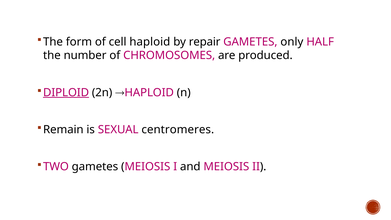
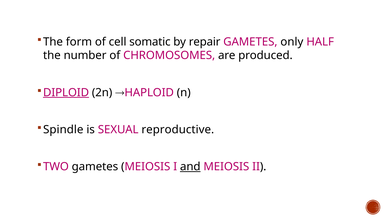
cell haploid: haploid -> somatic (150, 42)
Remain: Remain -> Spindle (63, 130)
centromeres: centromeres -> reproductive (178, 130)
and underline: none -> present (190, 167)
